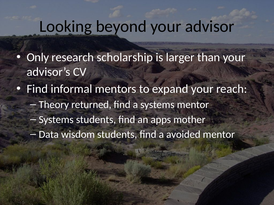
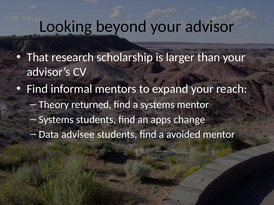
Only: Only -> That (38, 57)
mother: mother -> change (189, 120)
wisdom: wisdom -> advisee (78, 135)
